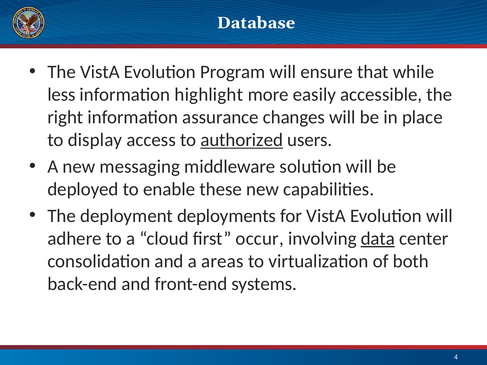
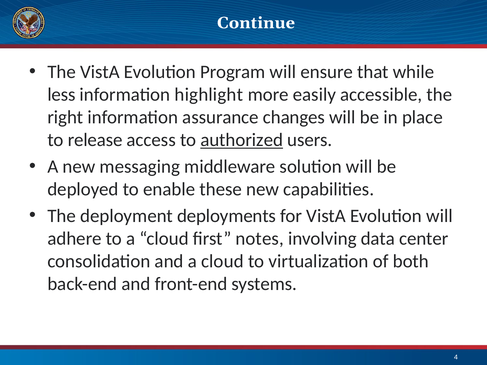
Database: Database -> Continue (256, 23)
display: display -> release (95, 140)
occur: occur -> notes (260, 239)
data underline: present -> none (378, 239)
and a areas: areas -> cloud (222, 261)
